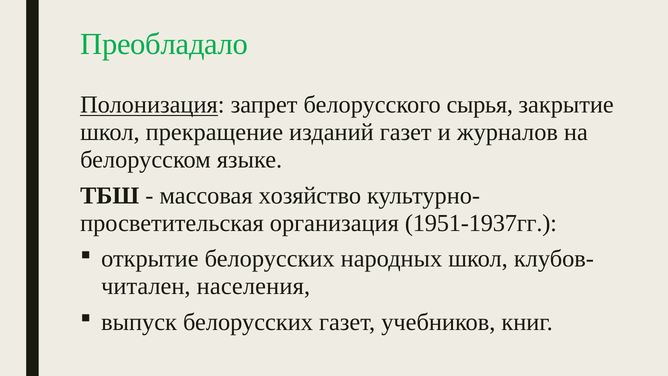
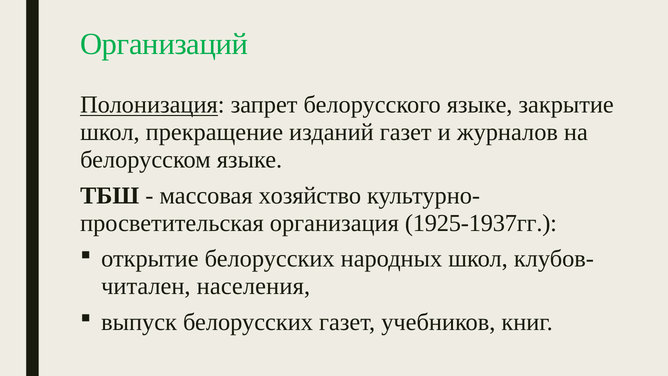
Преобладало: Преобладало -> Организаций (164, 44)
белорусского сырья: сырья -> языке (480, 105)
1951-1937гг: 1951-1937гг -> 1925-1937гг (481, 223)
